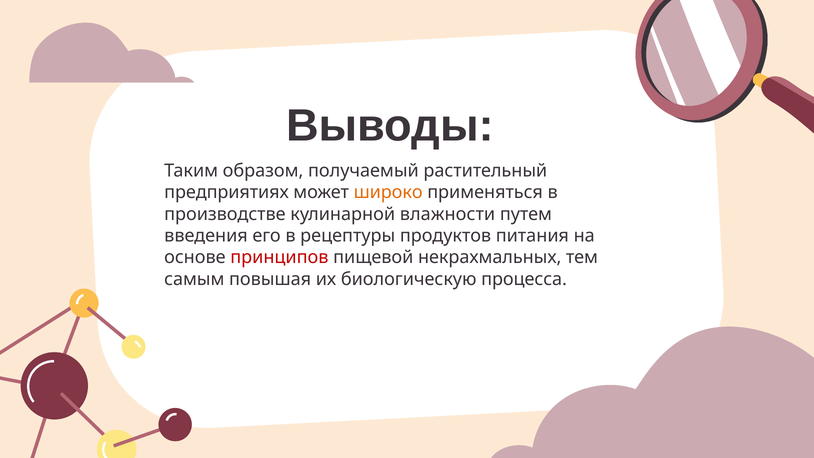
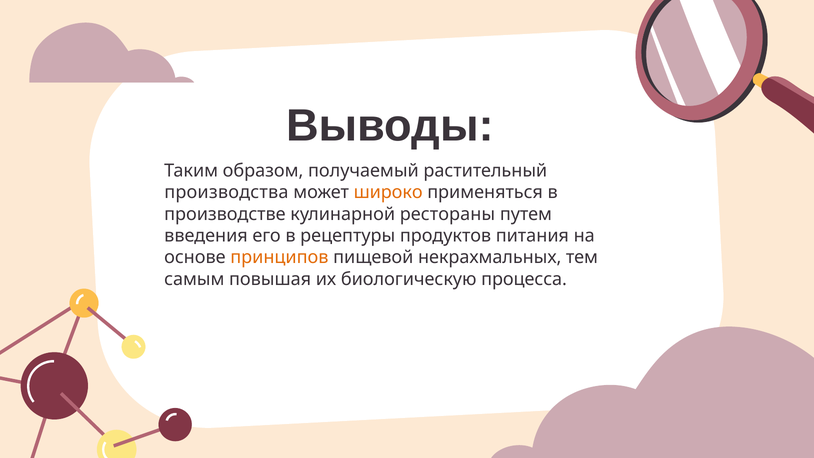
предприятиях: предприятиях -> производства (226, 192)
влажности: влажности -> рестораны (447, 214)
принципов colour: red -> orange (279, 257)
